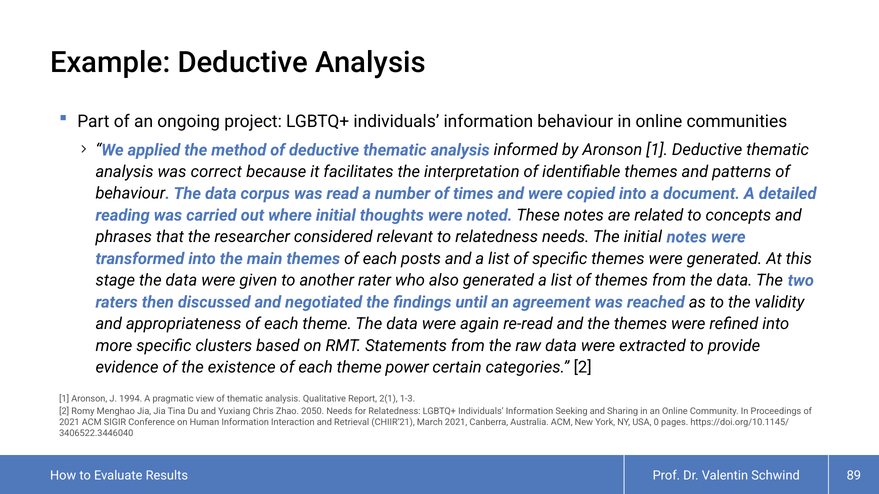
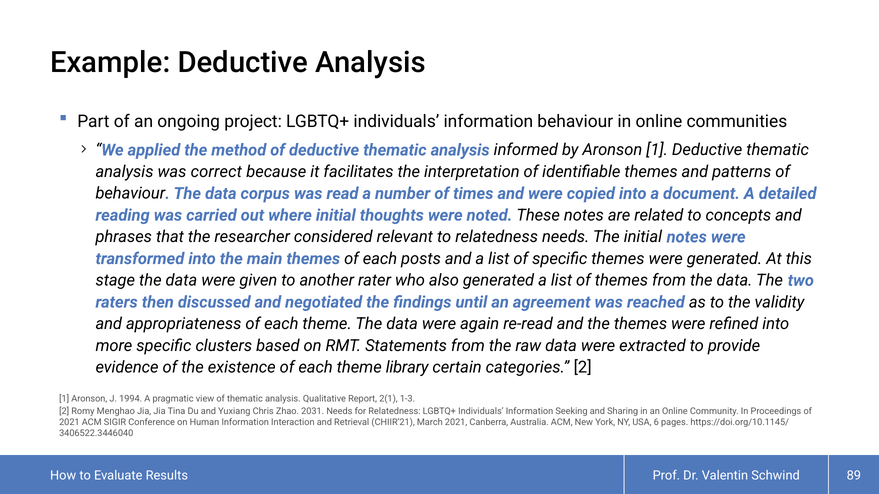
power: power -> library (407, 368)
2050: 2050 -> 2031 (313, 412)
0: 0 -> 6 (656, 423)
